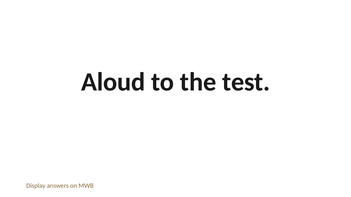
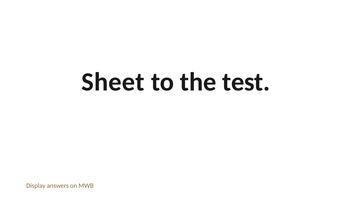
Aloud: Aloud -> Sheet (113, 82)
